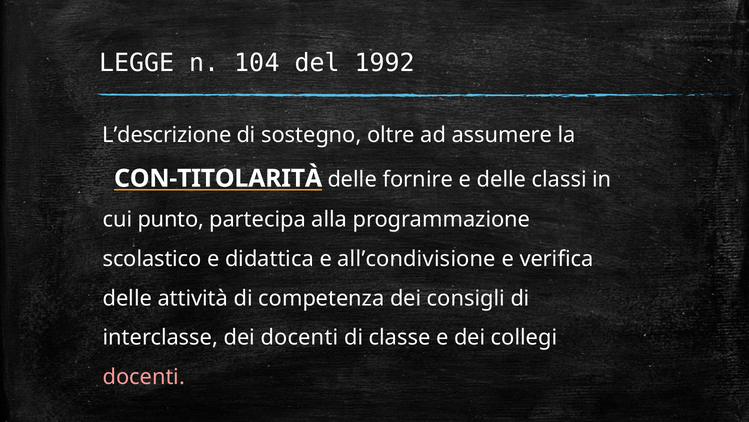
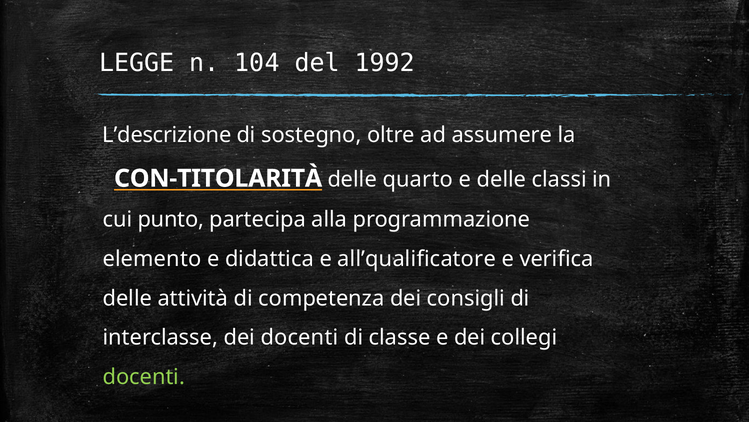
fornire: fornire -> quarto (418, 179)
scolastico: scolastico -> elemento (152, 259)
all’condivisione: all’condivisione -> all’qualificatore (417, 259)
docenti colour: pink -> light green (144, 377)
